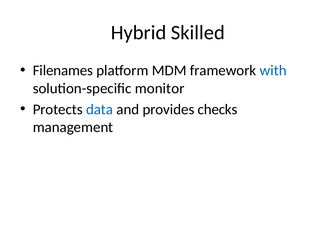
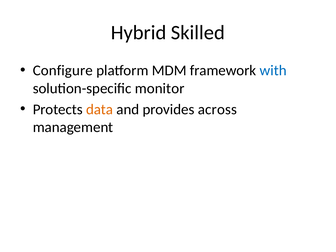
Filenames: Filenames -> Configure (63, 70)
data colour: blue -> orange (100, 109)
checks: checks -> across (217, 109)
